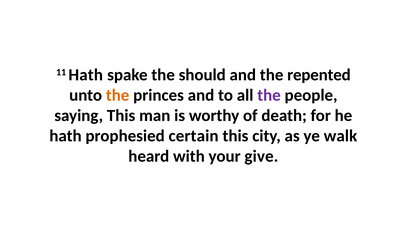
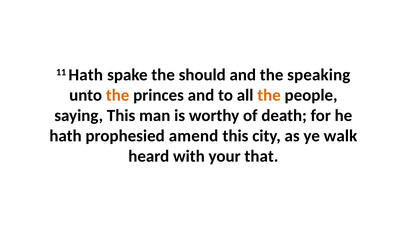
repented: repented -> speaking (319, 75)
the colour: purple -> orange (269, 95)
certain: certain -> amend (194, 136)
give: give -> that (261, 156)
